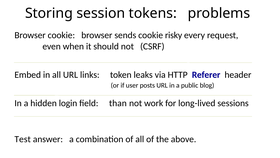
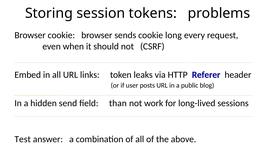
risky: risky -> long (174, 35)
login: login -> send (68, 103)
